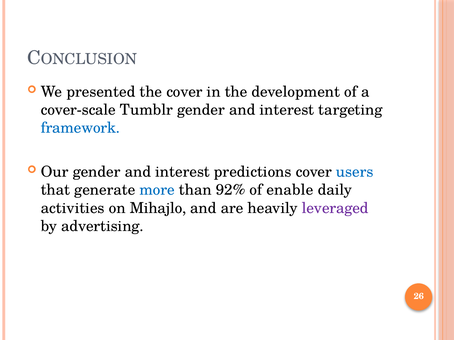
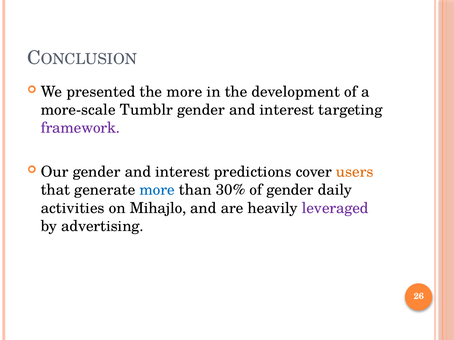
the cover: cover -> more (184, 92)
cover-scale: cover-scale -> more-scale (78, 110)
framework colour: blue -> purple (80, 128)
users colour: blue -> orange (355, 172)
92%: 92% -> 30% (231, 190)
of enable: enable -> gender (290, 190)
